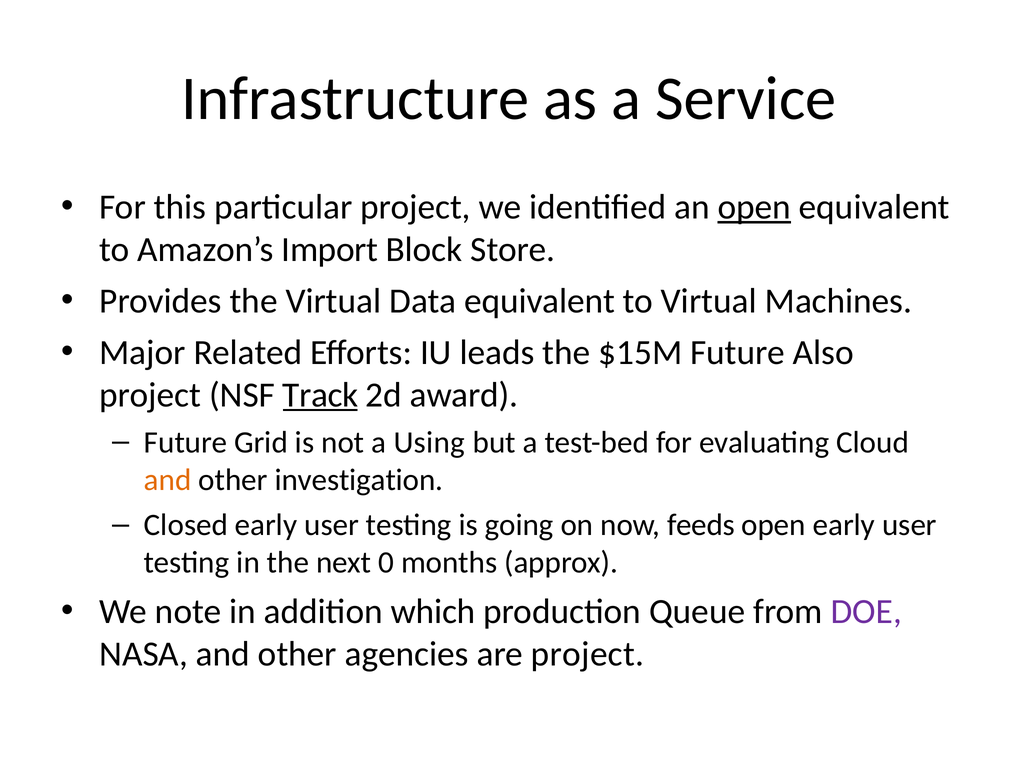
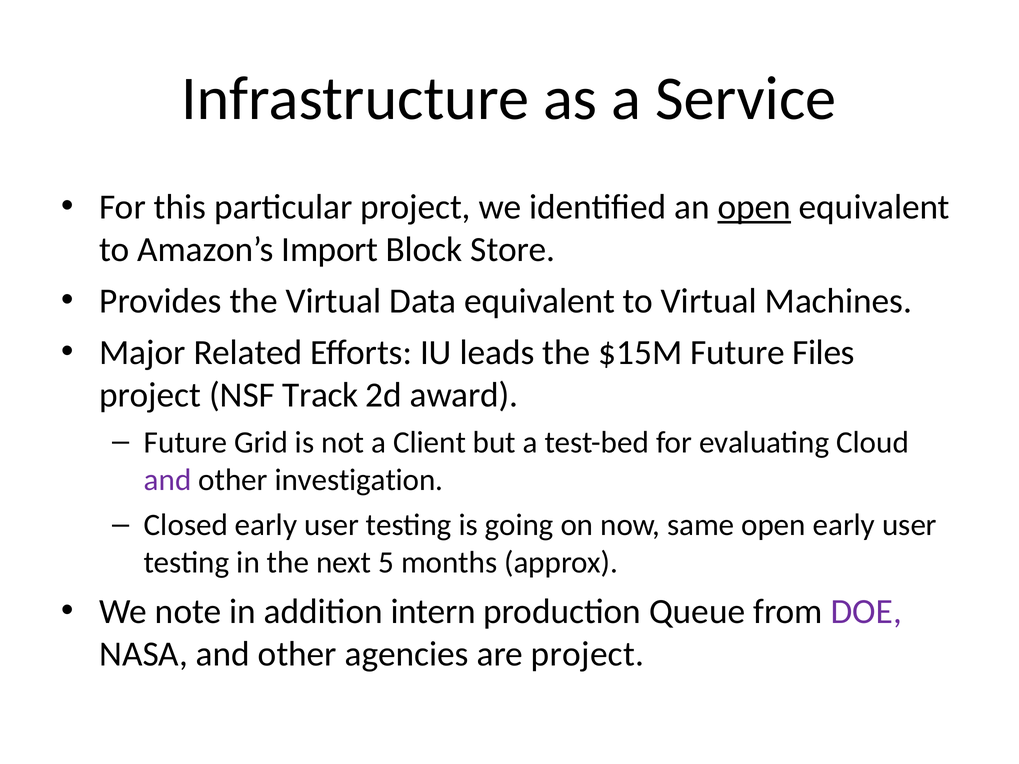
Also: Also -> Files (824, 353)
Track underline: present -> none (320, 395)
Using: Using -> Client (430, 443)
and colour: orange -> purple (168, 480)
feeds: feeds -> same (701, 525)
0: 0 -> 5 (386, 563)
which: which -> intern (433, 612)
